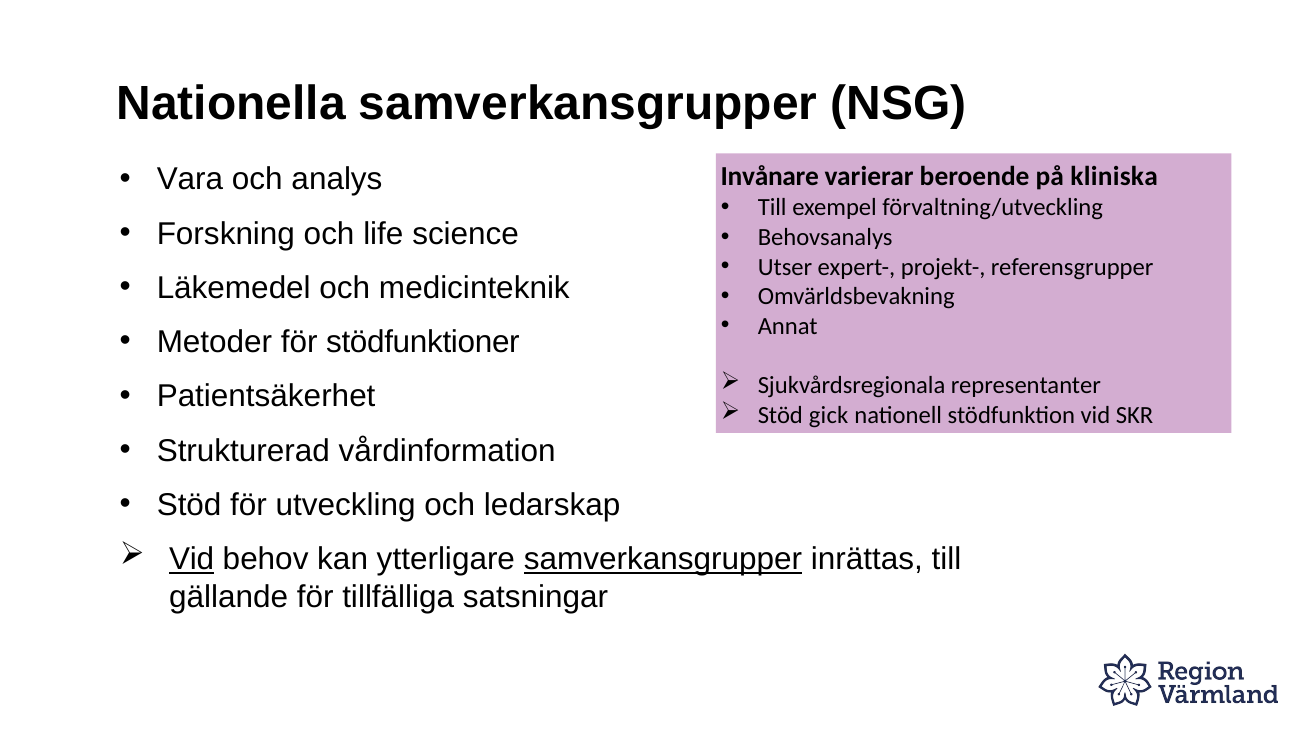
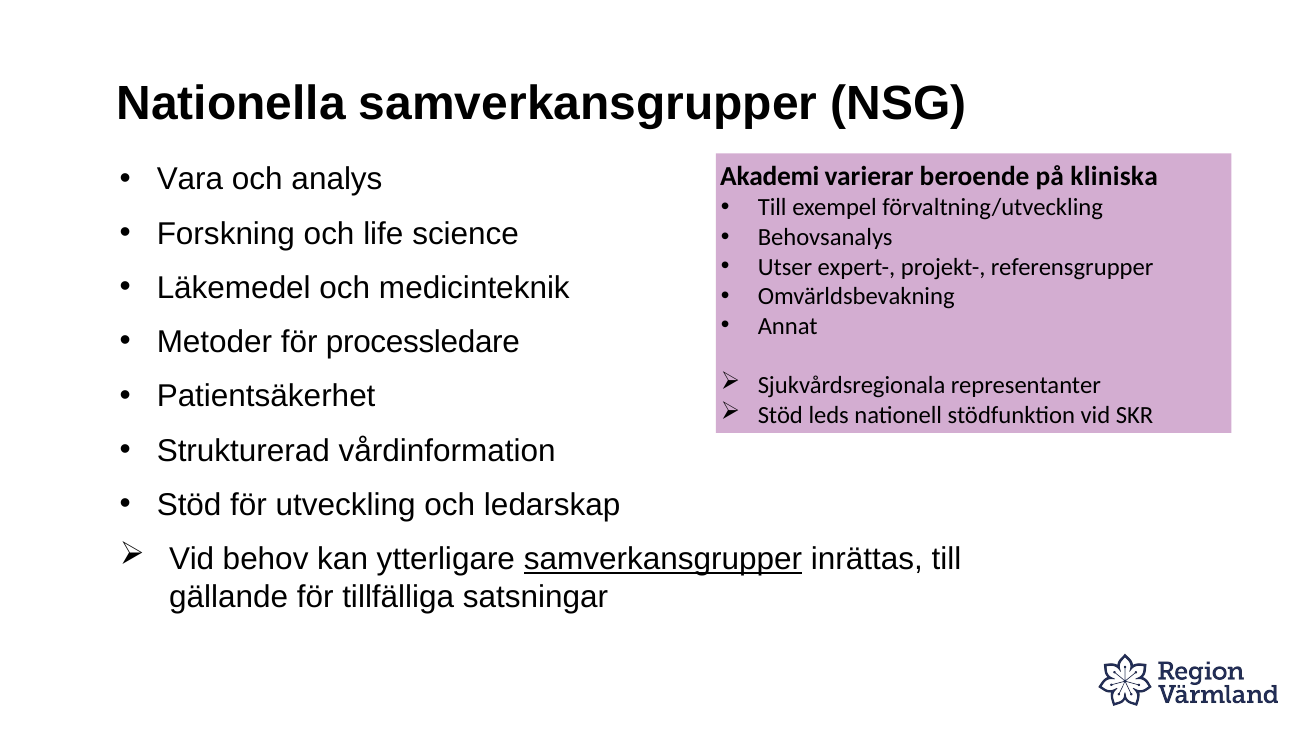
Invånare: Invånare -> Akademi (770, 177)
stödfunktioner: stödfunktioner -> processledare (423, 342)
gick: gick -> leds (829, 415)
Vid underline: present -> none (192, 559)
